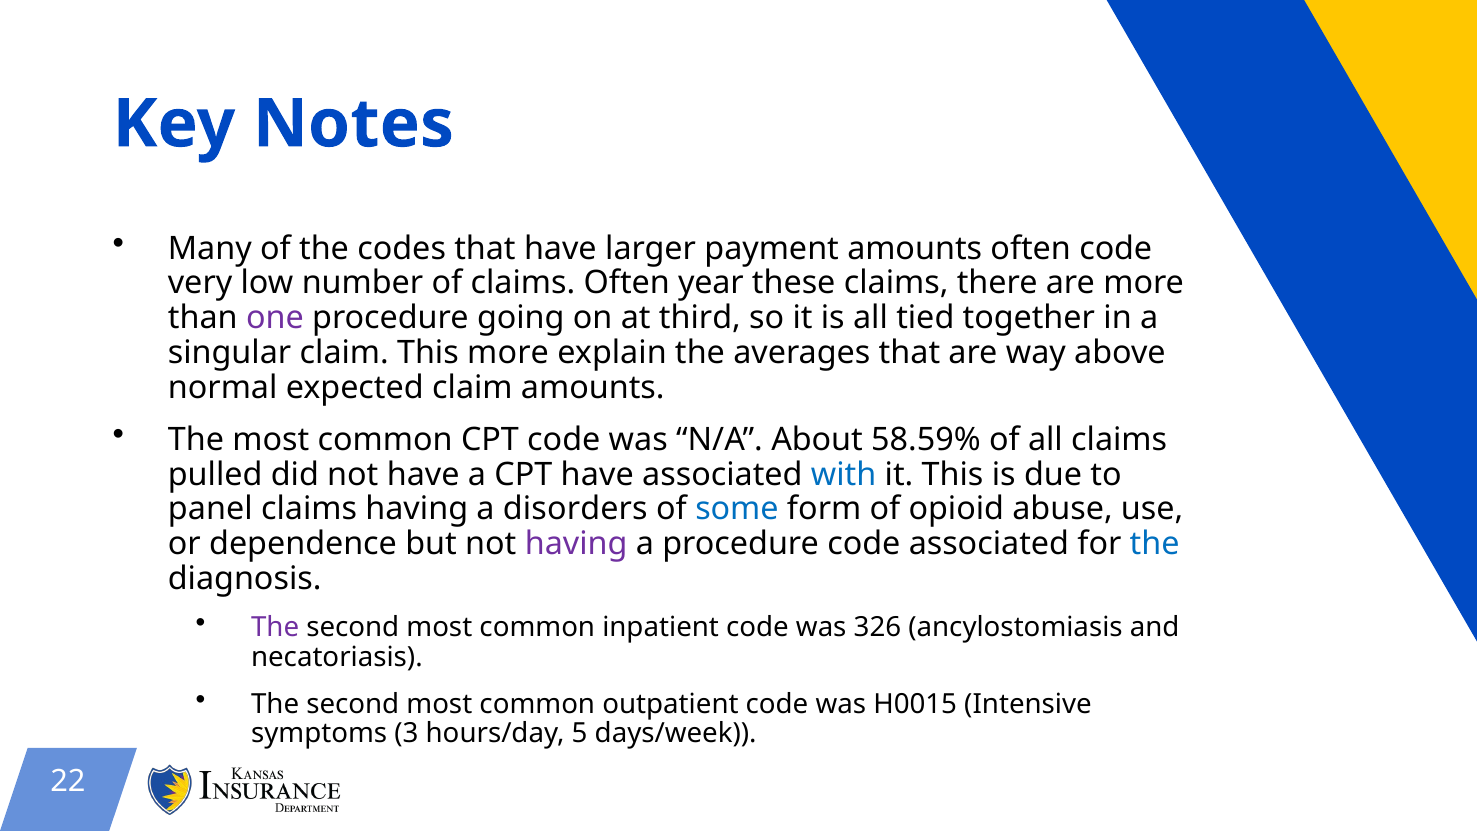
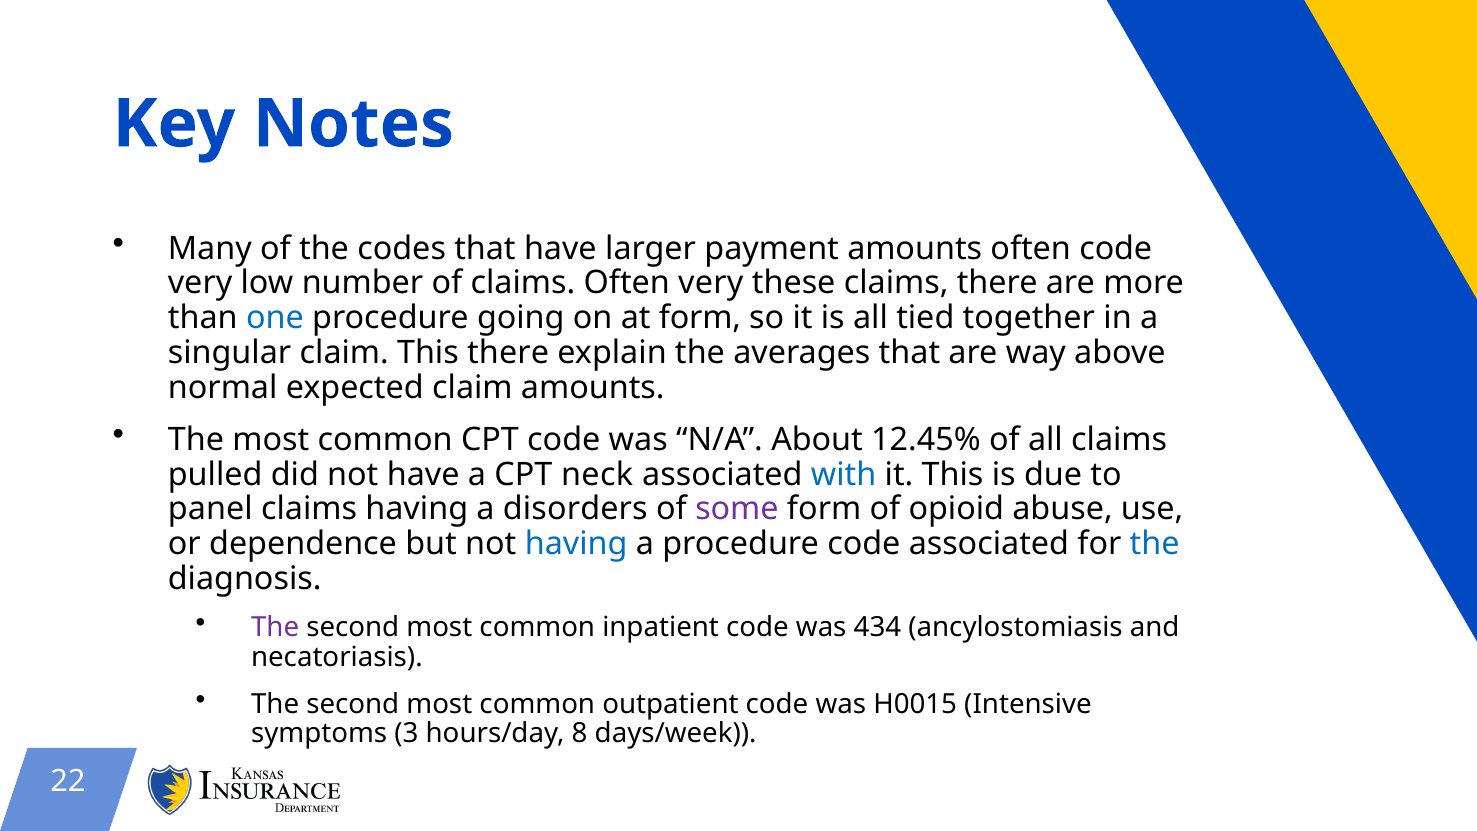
Often year: year -> very (711, 283)
one colour: purple -> blue (275, 318)
at third: third -> form (700, 318)
This more: more -> there (508, 353)
58.59%: 58.59% -> 12.45% (926, 439)
CPT have: have -> neck (597, 474)
some colour: blue -> purple (737, 509)
having colour: purple -> blue (576, 544)
326: 326 -> 434 (877, 627)
5: 5 -> 8 (580, 734)
